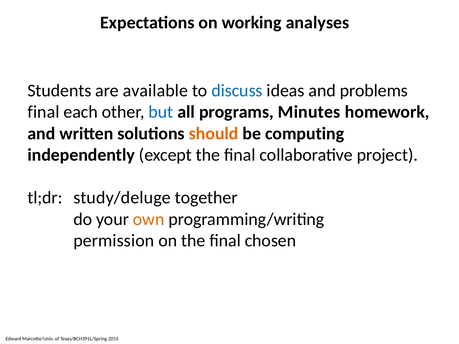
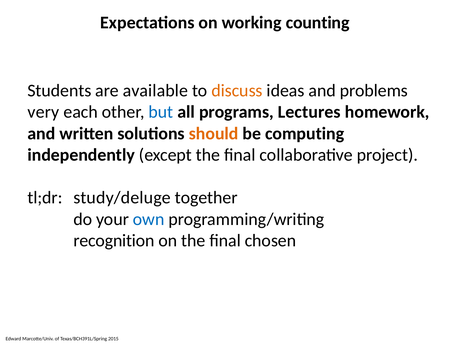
analyses: analyses -> counting (318, 23)
discuss colour: blue -> orange (237, 91)
final: final -> very (43, 112)
Minutes: Minutes -> Lectures (309, 112)
own colour: orange -> blue (149, 219)
permission: permission -> recognition (114, 241)
